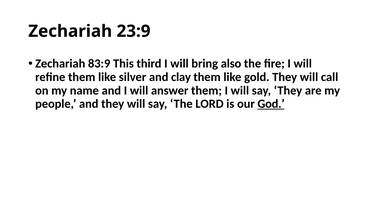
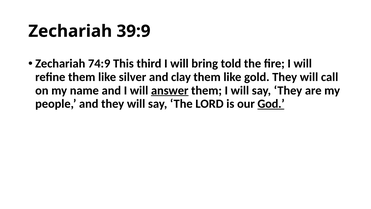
23:9: 23:9 -> 39:9 (134, 31)
83:9: 83:9 -> 74:9 (99, 64)
also: also -> told (231, 64)
answer underline: none -> present (170, 90)
